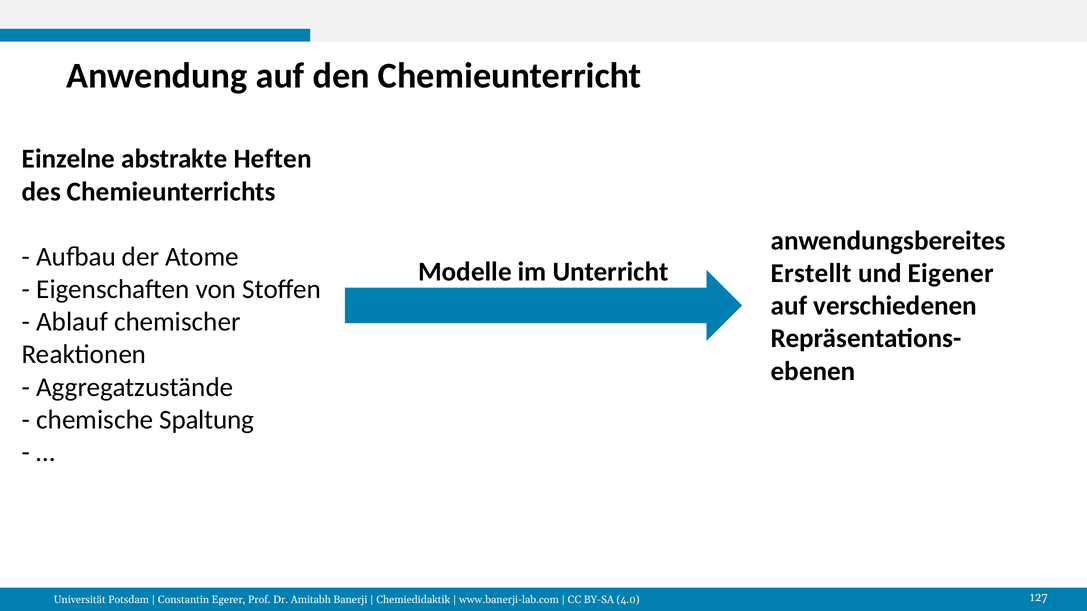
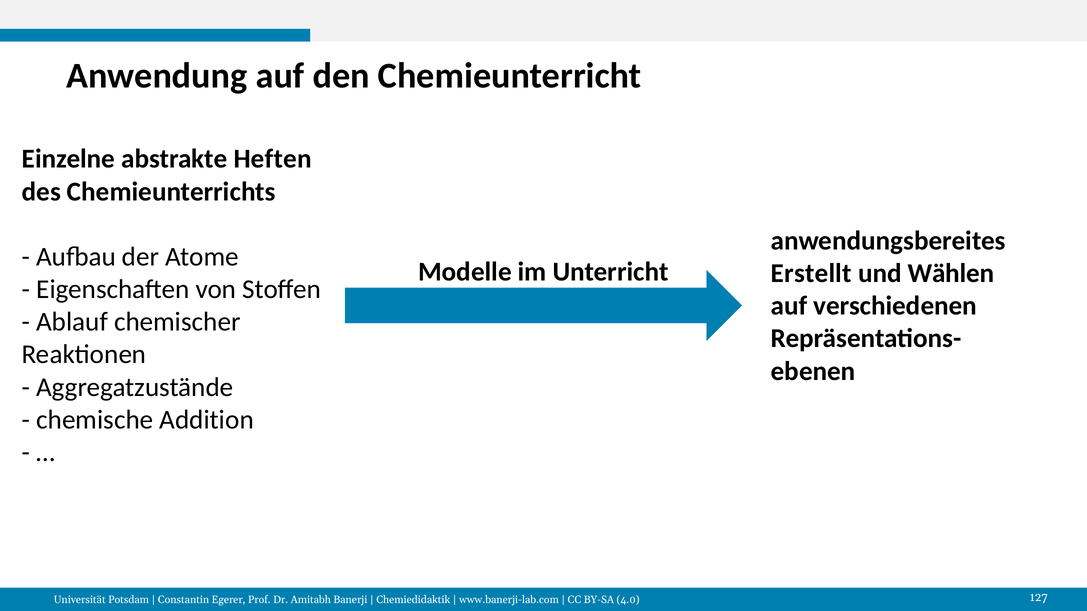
Eigener: Eigener -> Wählen (951, 274)
Spaltung: Spaltung -> Addition (207, 420)
